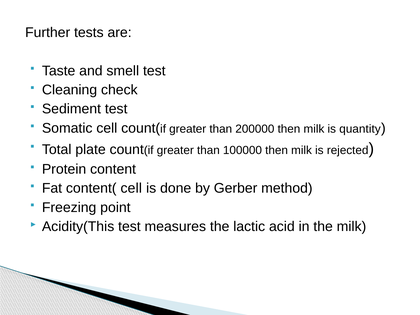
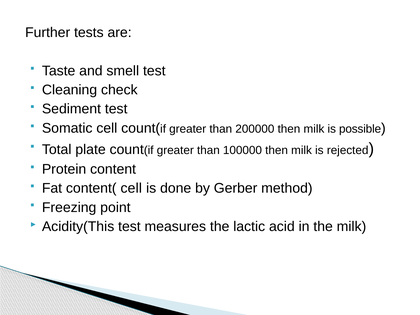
quantity: quantity -> possible (360, 129)
